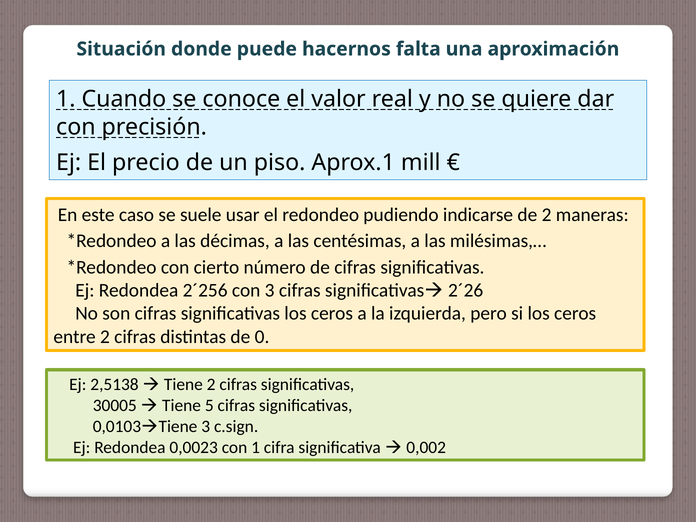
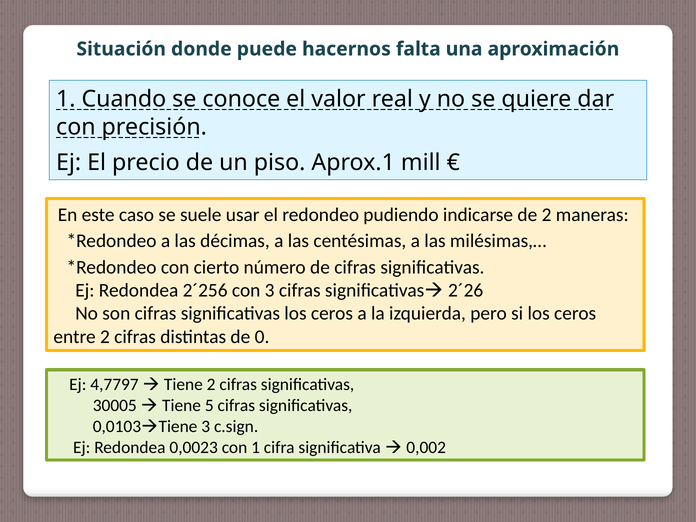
2,5138: 2,5138 -> 4,7797 (115, 385)
